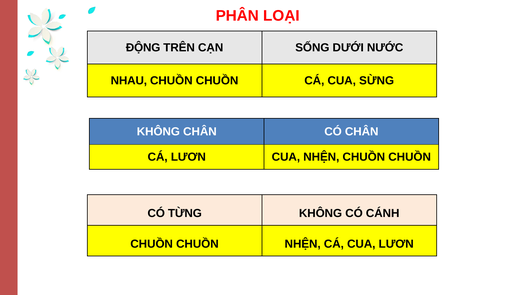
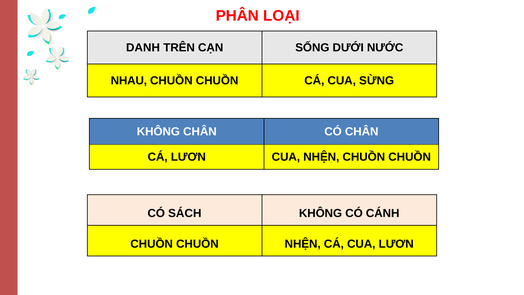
ĐỘNG: ĐỘNG -> DANH (143, 48)
TỪNG: TỪNG -> SÁCH (185, 213)
